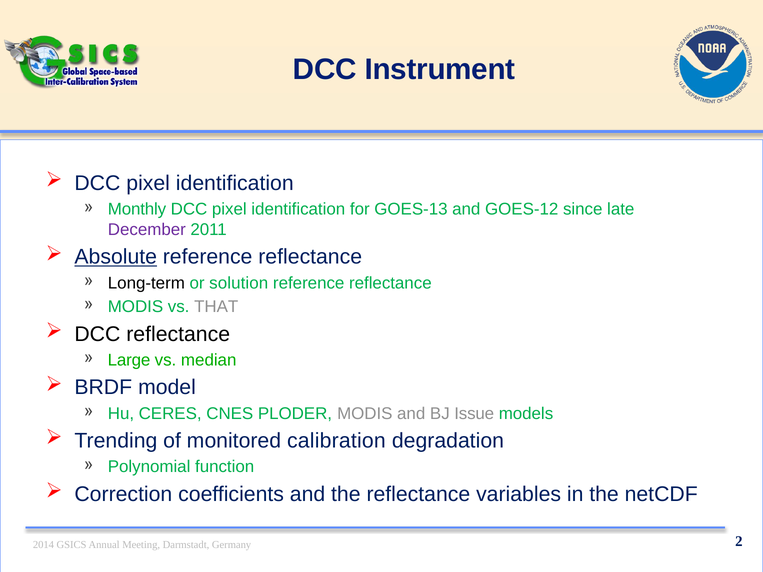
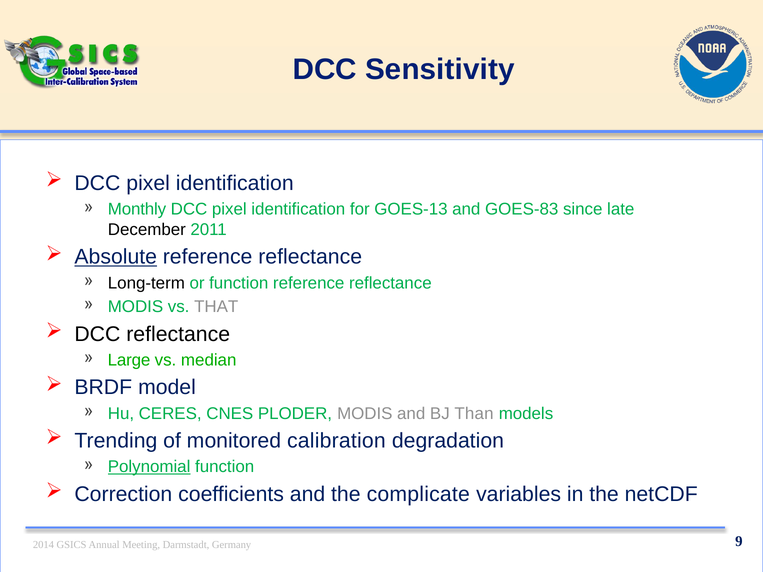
Instrument: Instrument -> Sensitivity (440, 69)
GOES-12: GOES-12 -> GOES-83 (522, 209)
December colour: purple -> black (147, 230)
or solution: solution -> function (239, 283)
Issue: Issue -> Than (474, 414)
Polynomial underline: none -> present (149, 467)
the reflectance: reflectance -> complicate (418, 494)
2: 2 -> 9 (739, 541)
